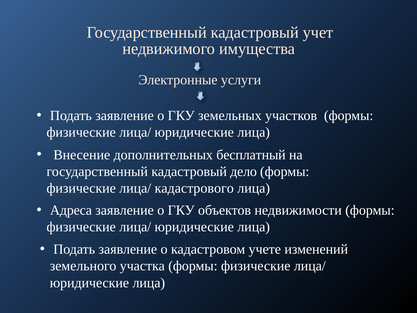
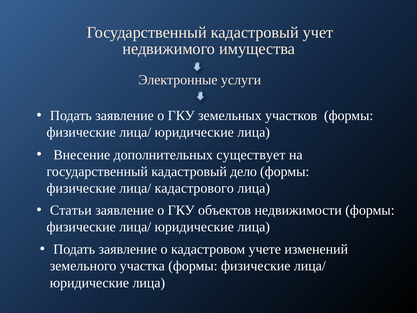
бесплатный: бесплатный -> существует (251, 155)
Адреса: Адреса -> Статьи (71, 210)
